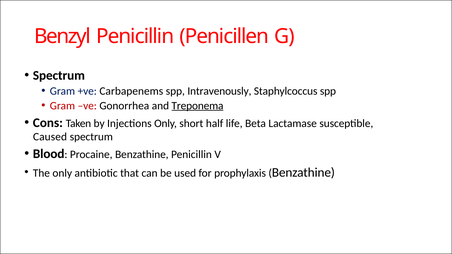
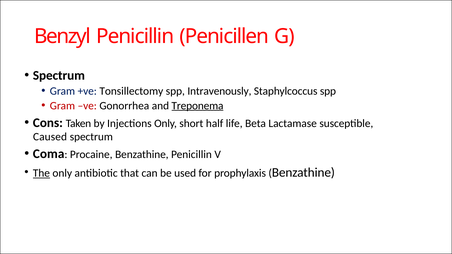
Carbapenems: Carbapenems -> Tonsillectomy (131, 91)
Blood: Blood -> Coma (49, 154)
The underline: none -> present (41, 173)
